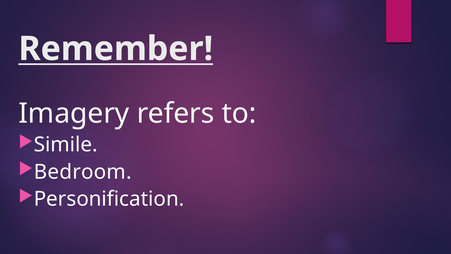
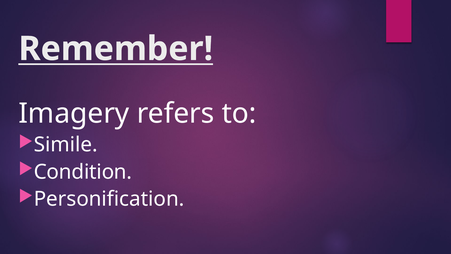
Bedroom: Bedroom -> Condition (83, 172)
